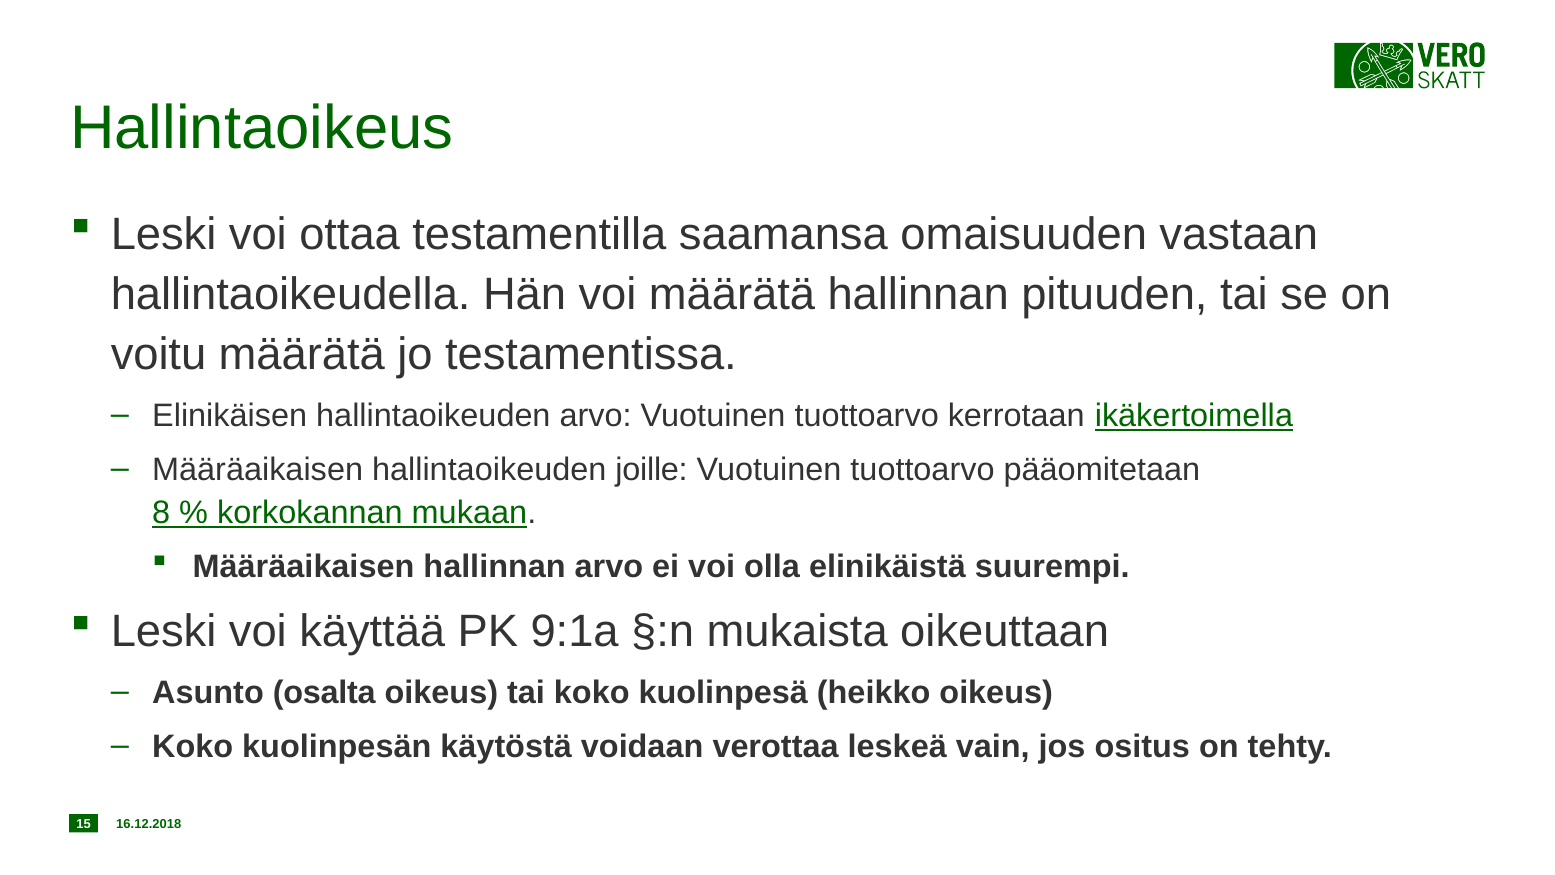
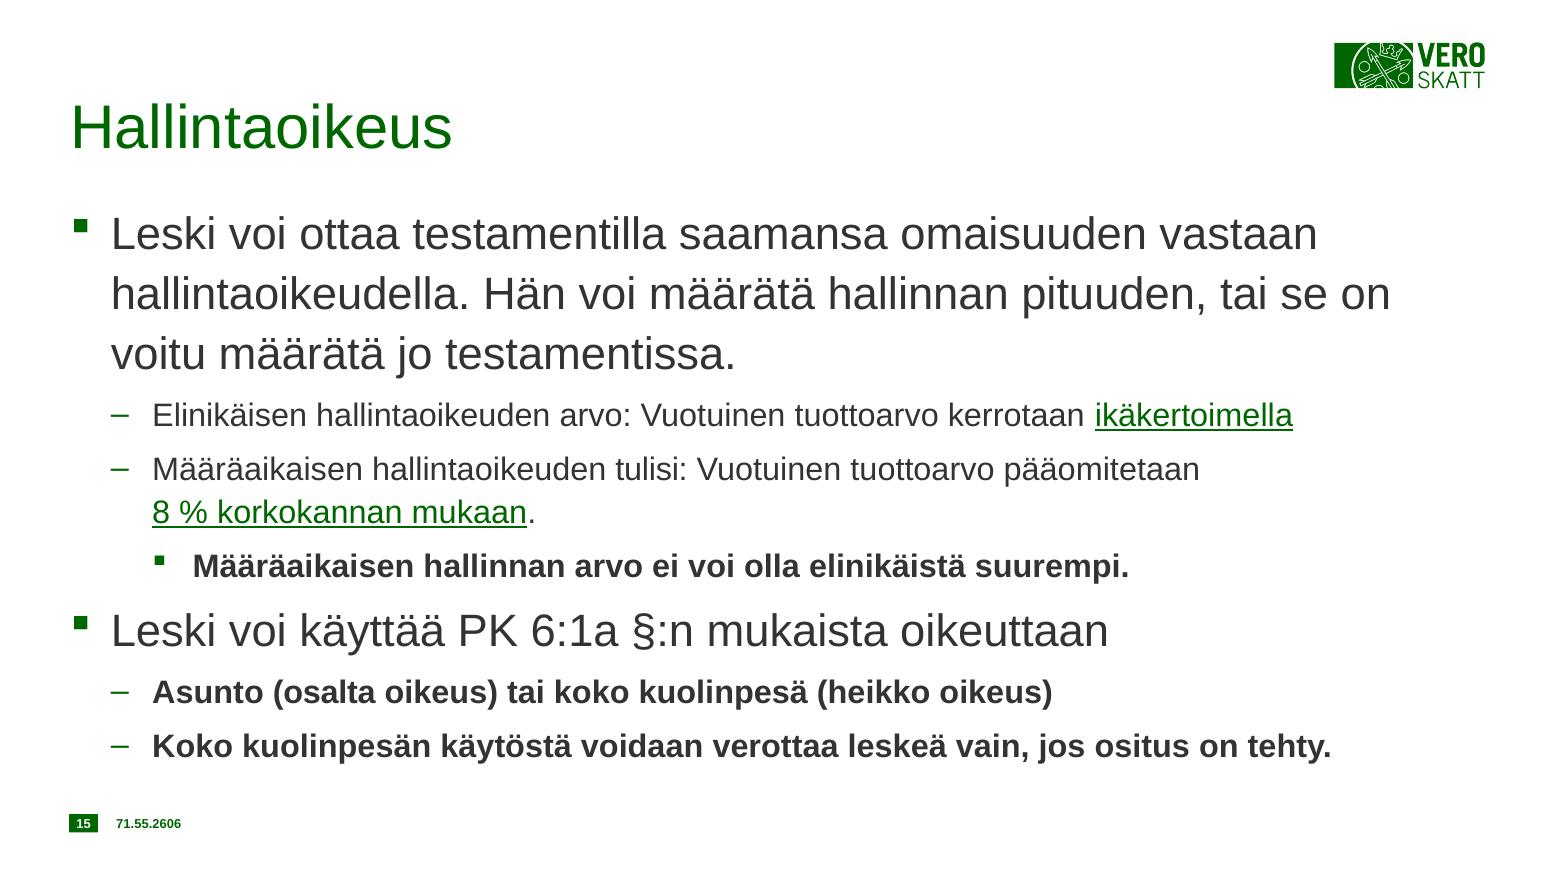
joille: joille -> tulisi (652, 470)
9:1a: 9:1a -> 6:1a (575, 631)
16.12.2018: 16.12.2018 -> 71.55.2606 (149, 824)
